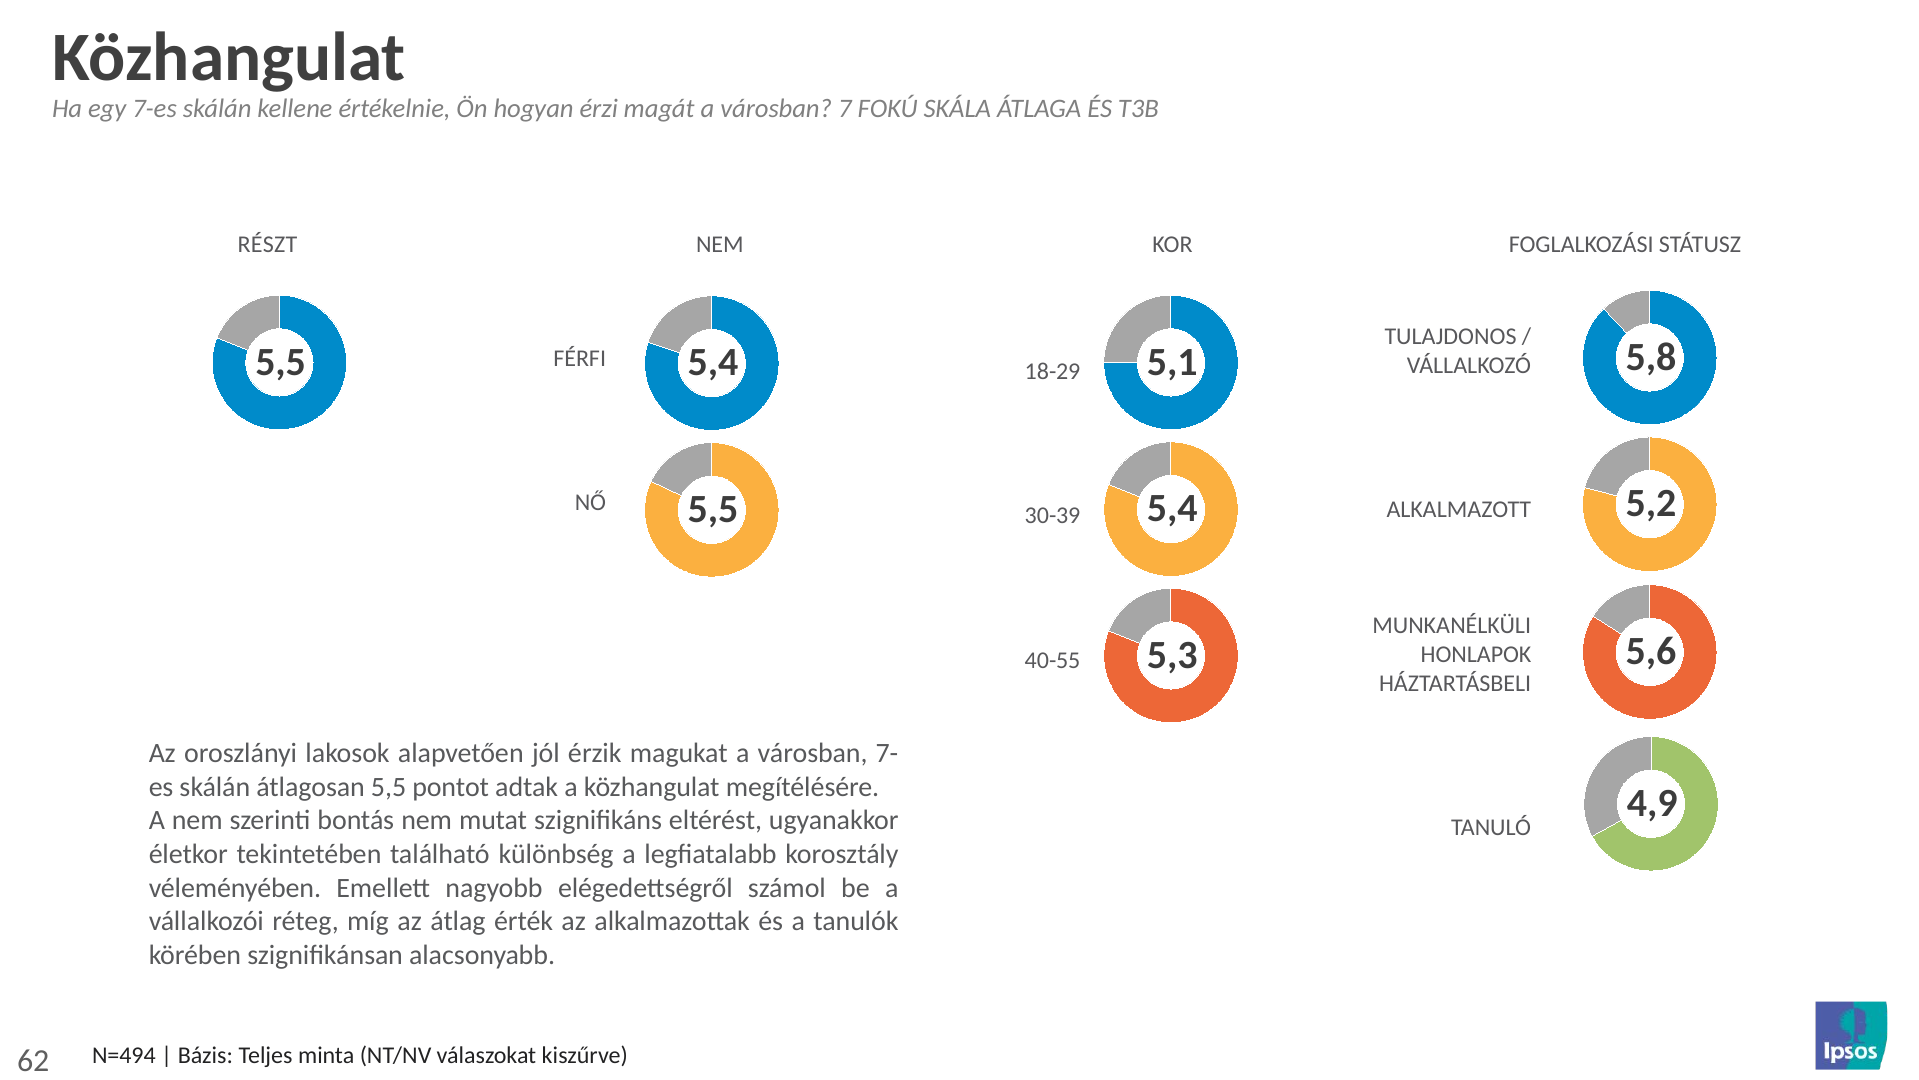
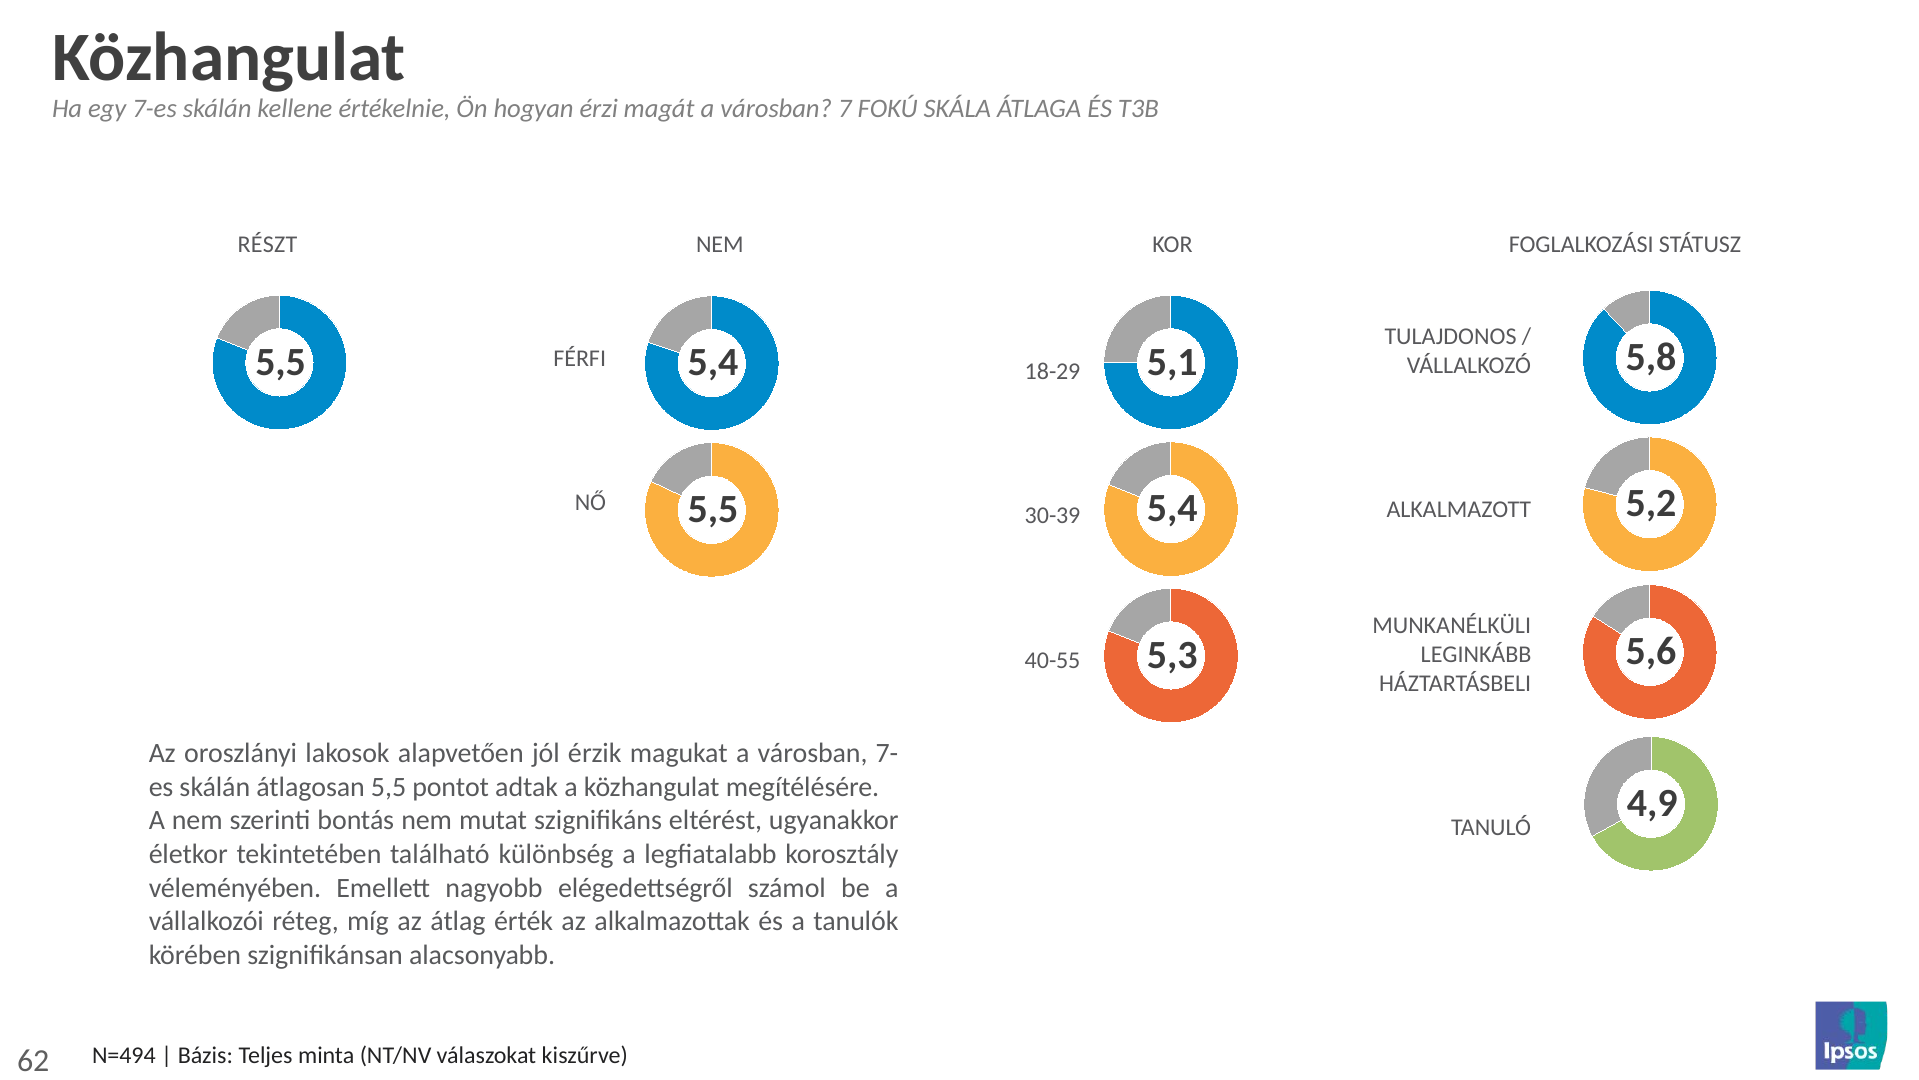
HONLAPOK: HONLAPOK -> LEGINKÁBB (1476, 654)
